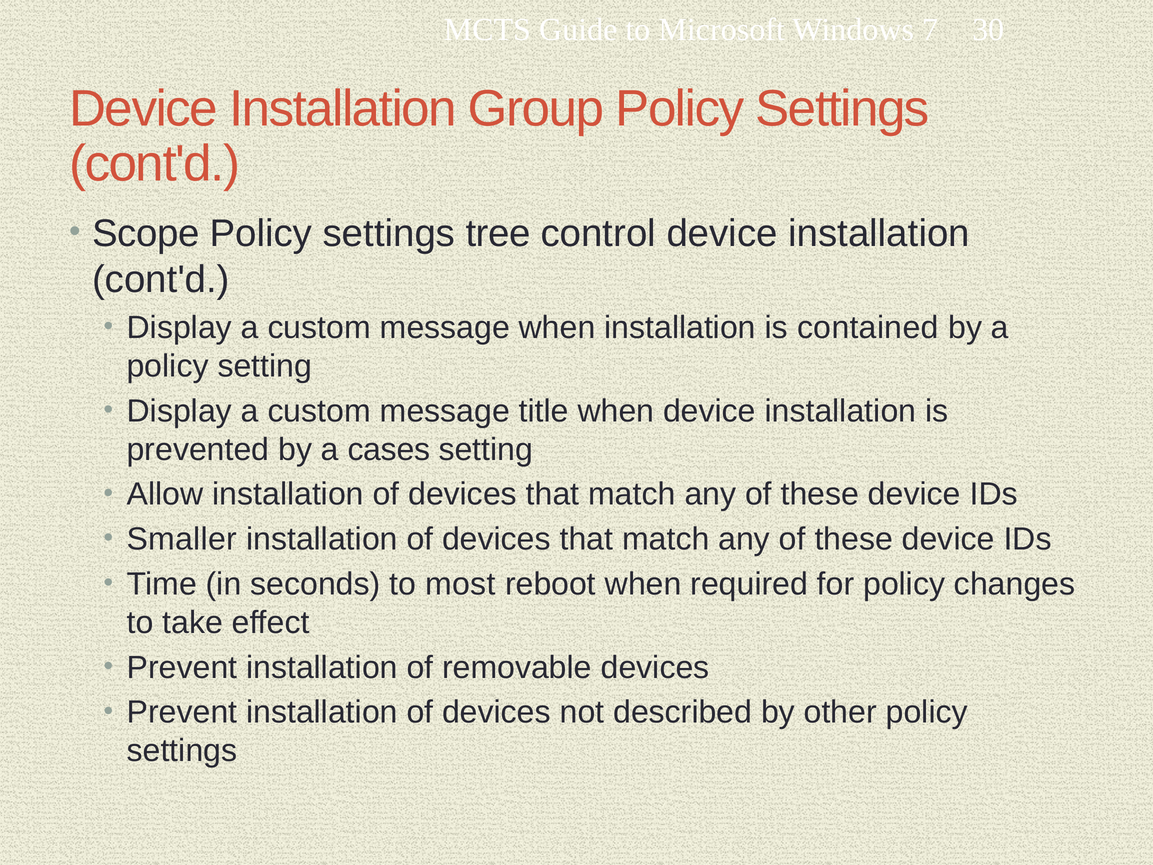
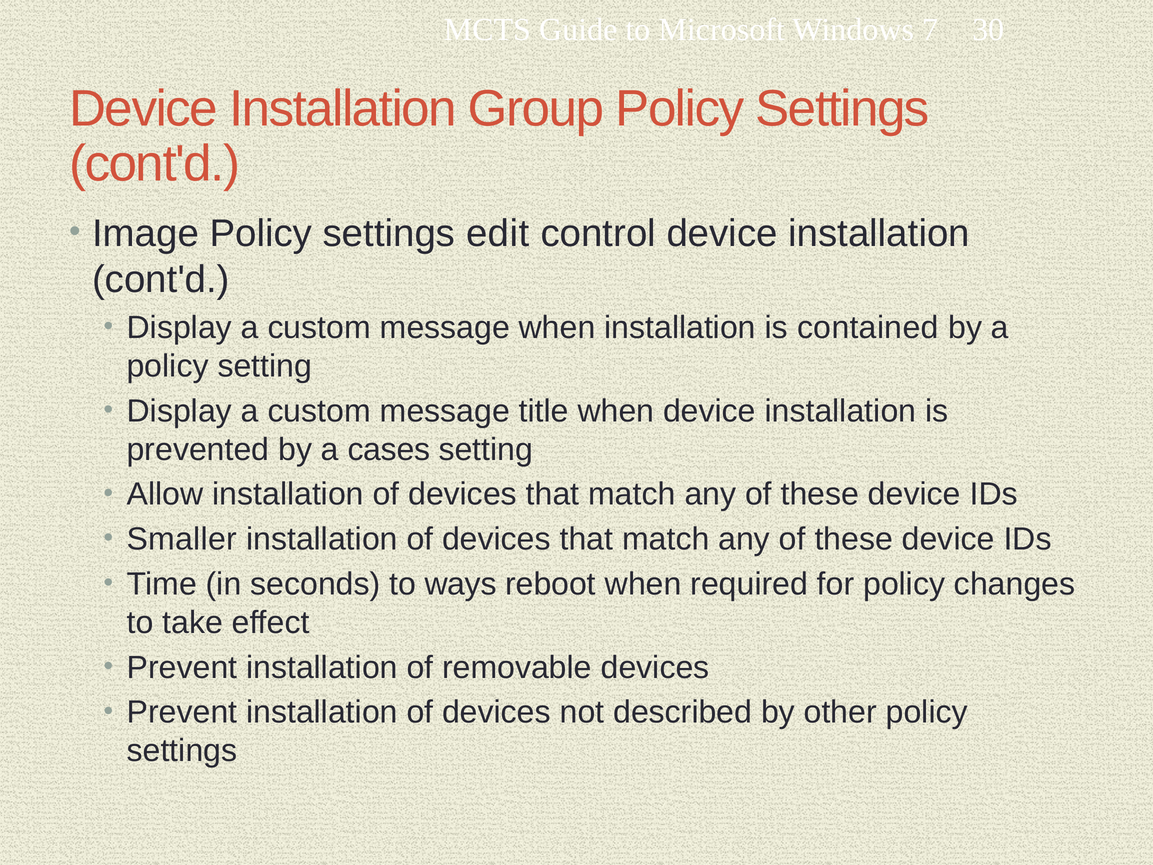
Scope: Scope -> Image (146, 233)
tree: tree -> edit (498, 233)
most: most -> ways (461, 584)
